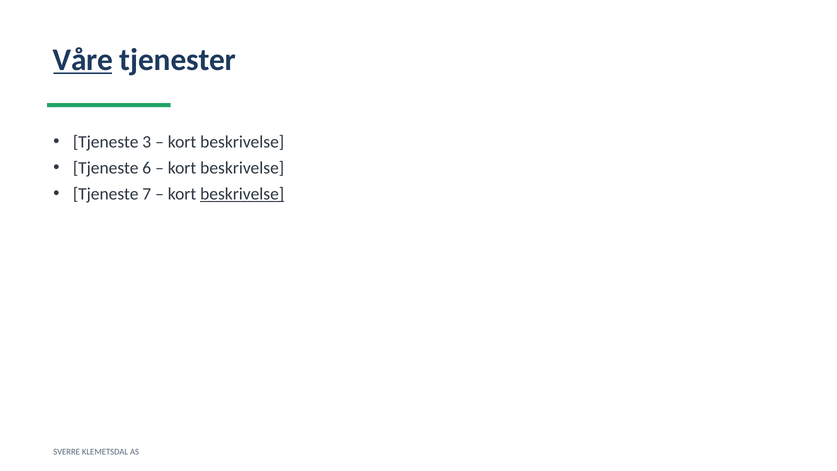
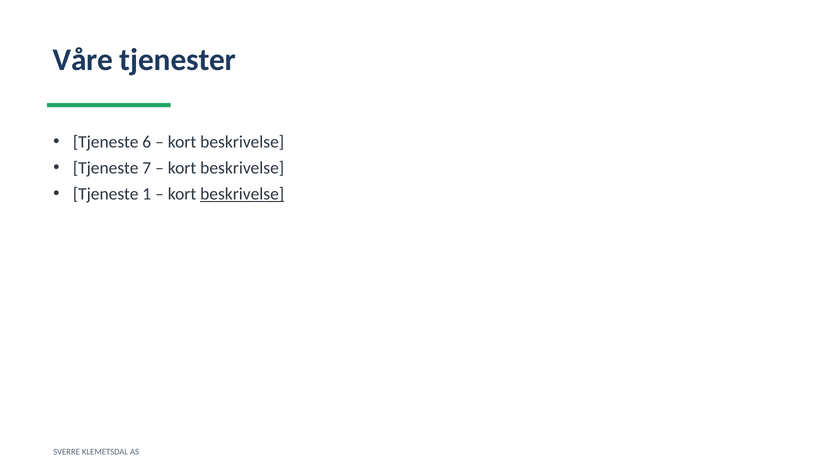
Våre underline: present -> none (83, 60)
3: 3 -> 6 (147, 142)
6: 6 -> 7 (147, 168)
7: 7 -> 1 (147, 194)
